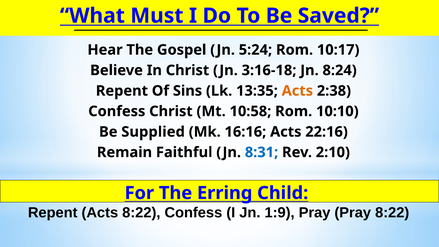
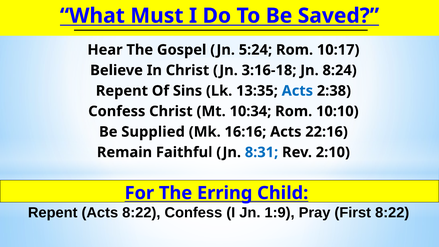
Acts colour: orange -> blue (297, 91)
10:58: 10:58 -> 10:34 (250, 111)
Pray Pray: Pray -> First (353, 212)
